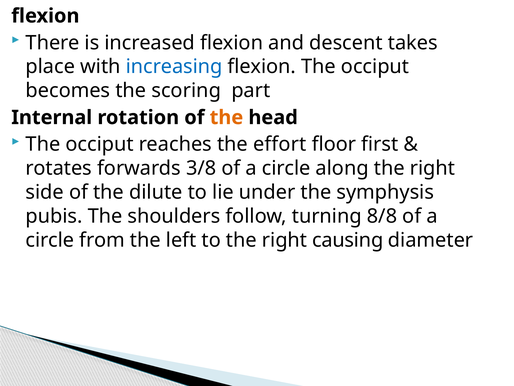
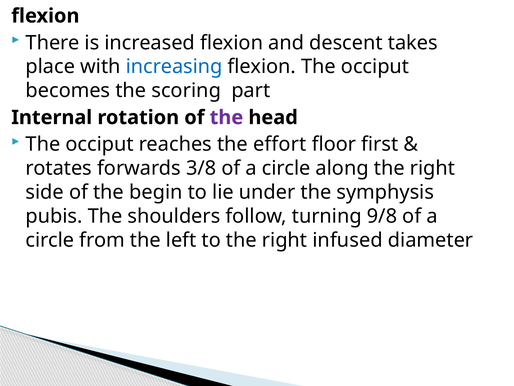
the colour: orange -> purple (226, 117)
dilute: dilute -> begin (156, 192)
8/8: 8/8 -> 9/8 (382, 216)
causing: causing -> infused (348, 240)
